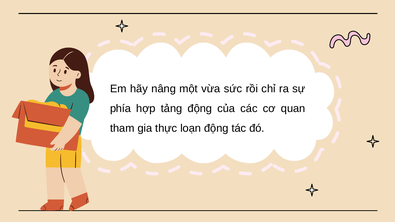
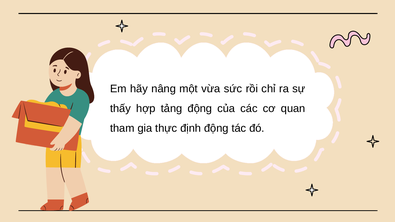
phía: phía -> thấy (120, 109)
loạn: loạn -> định (191, 128)
